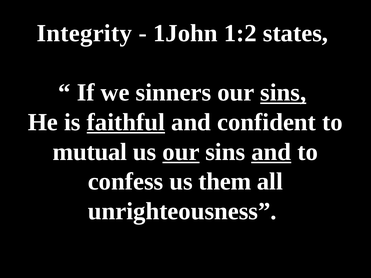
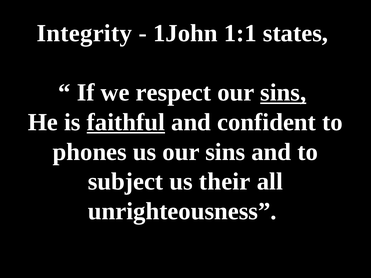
1:2: 1:2 -> 1:1 (240, 33)
sinners: sinners -> respect (173, 93)
mutual: mutual -> phones (90, 152)
our underline: present -> none (181, 152)
and underline: present -> none (271, 152)
confess: confess -> subject (126, 182)
them: them -> their (225, 182)
